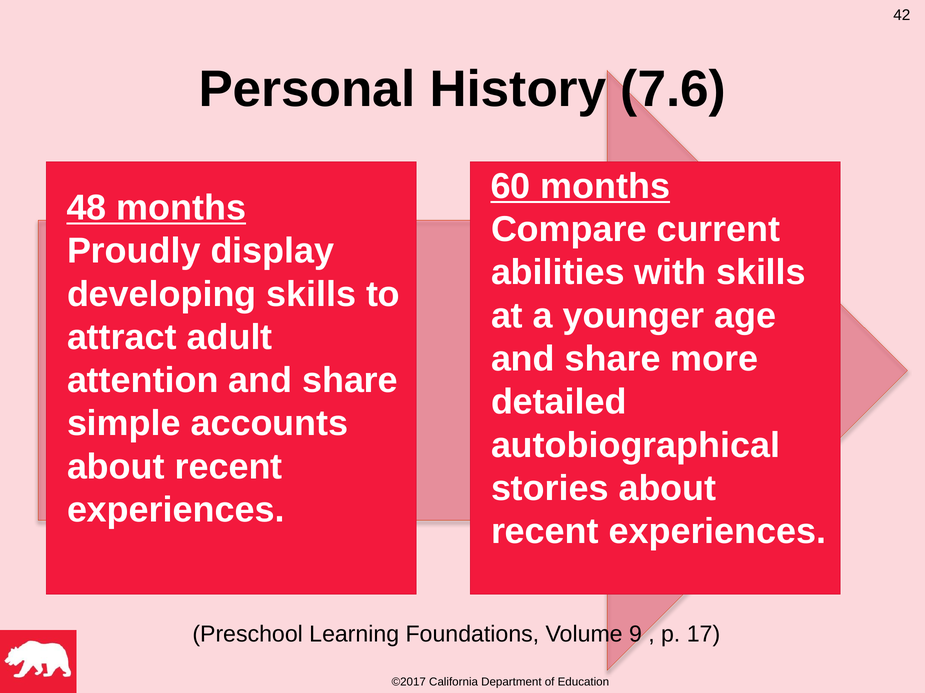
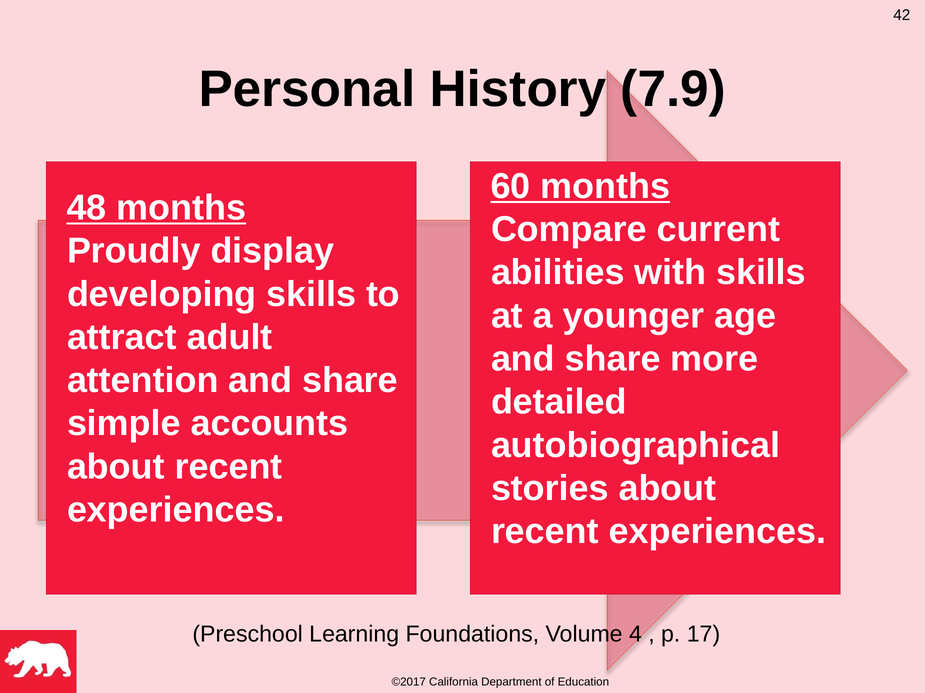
7.6: 7.6 -> 7.9 (673, 89)
9: 9 -> 4 (636, 635)
